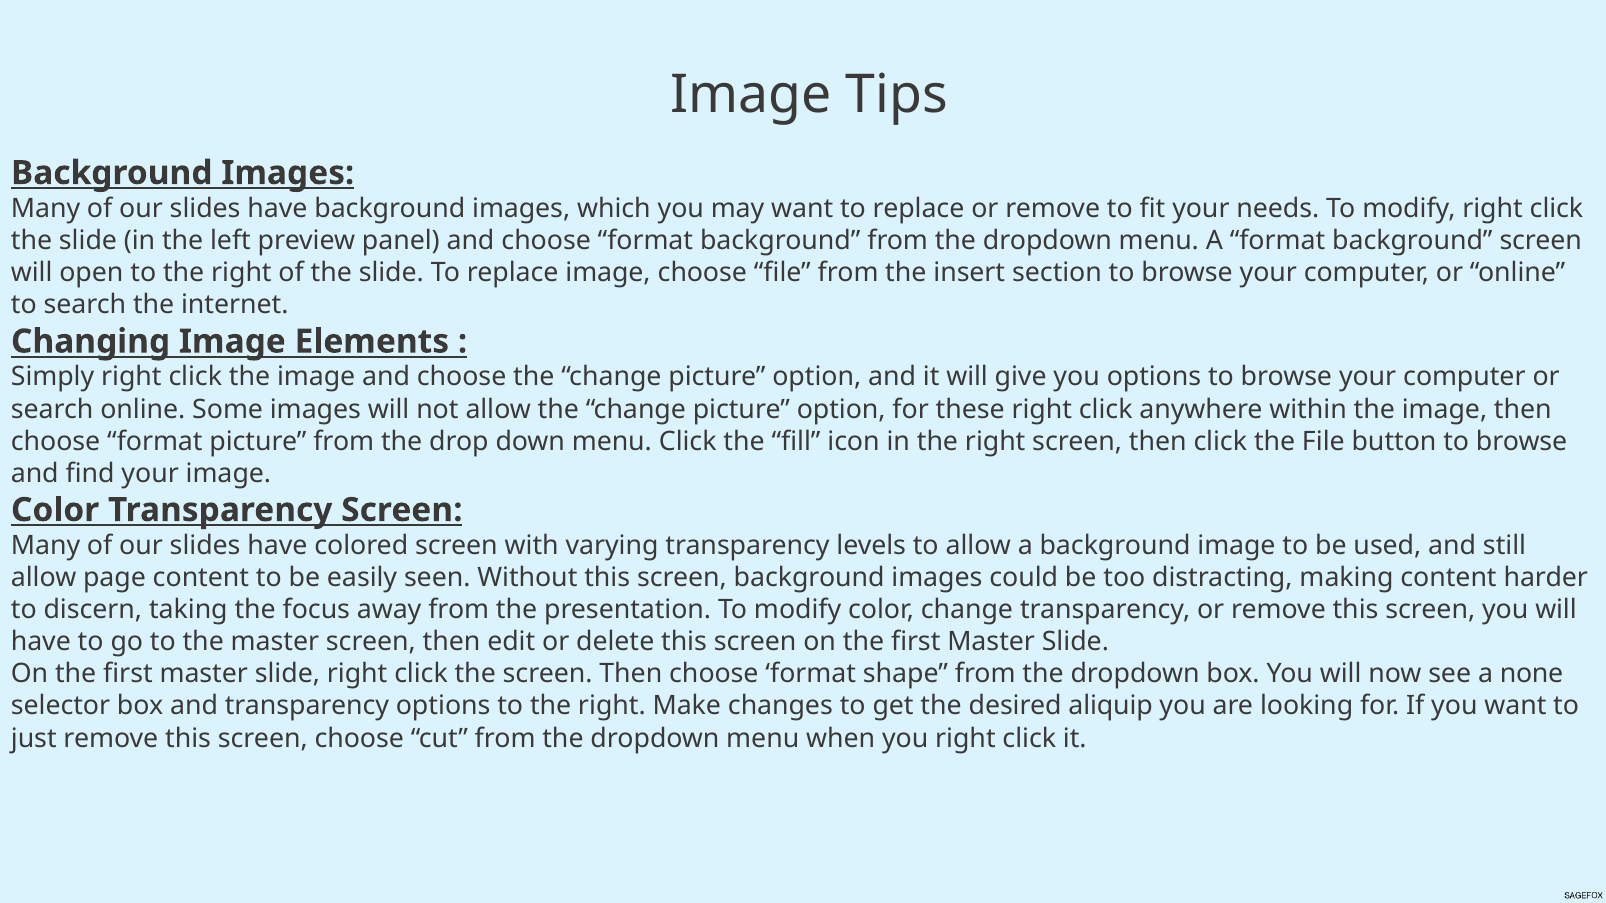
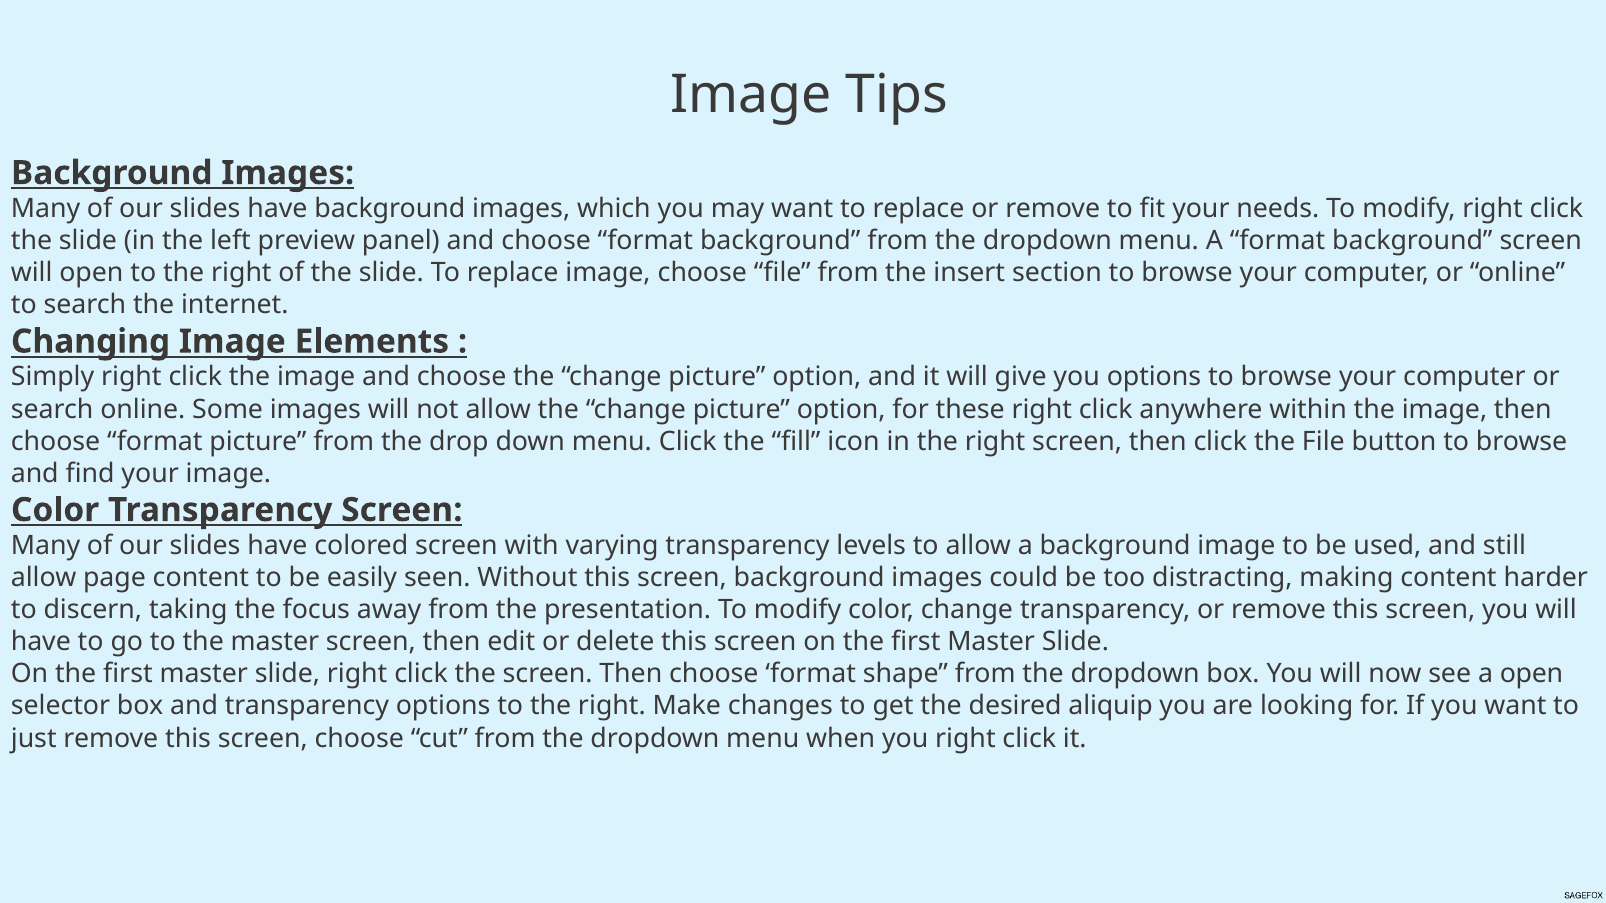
a none: none -> open (1532, 674)
